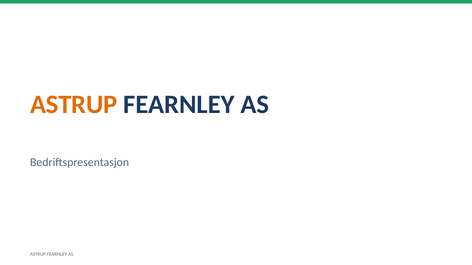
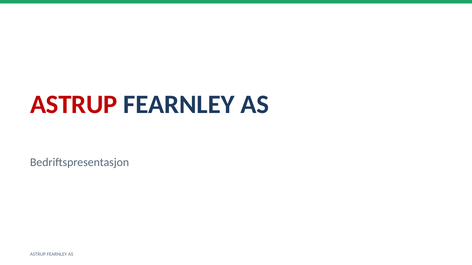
ASTRUP colour: orange -> red (74, 105)
